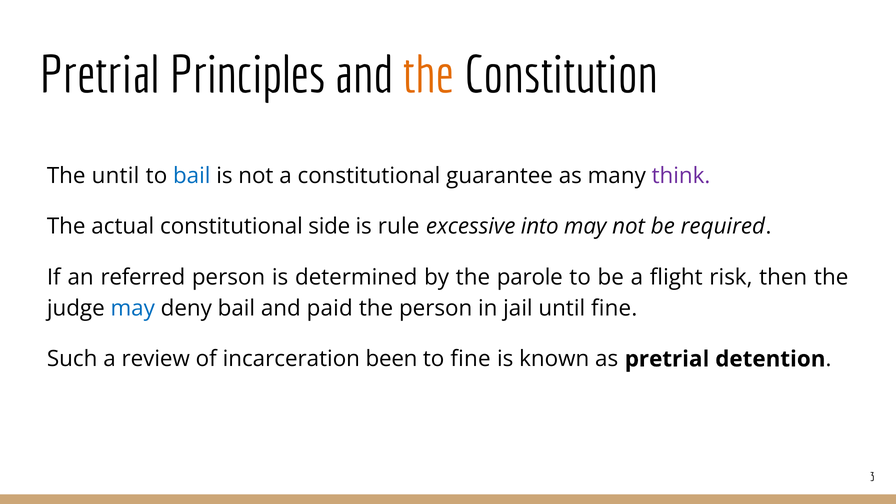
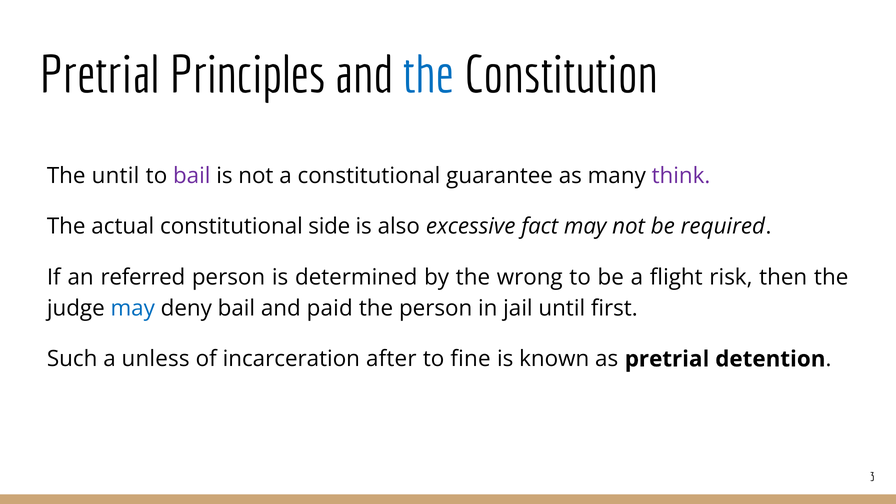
the colour: orange -> blue (429, 76)
bail colour: blue -> purple (192, 176)
rule: rule -> also (399, 227)
into: into -> fact (540, 227)
parole: parole -> wrong (530, 277)
until fine: fine -> first (614, 308)
review: review -> unless (156, 359)
been: been -> after (391, 359)
